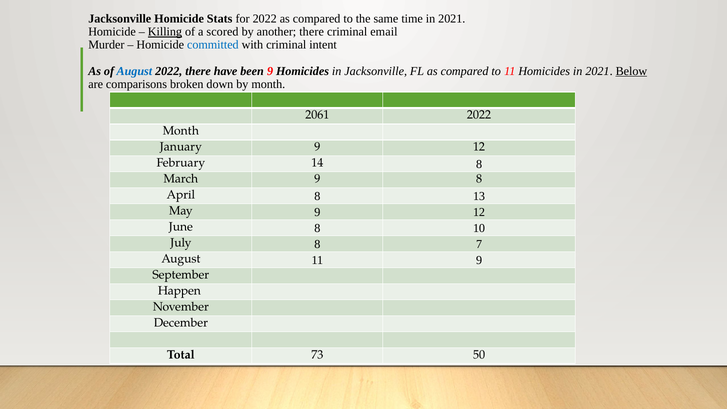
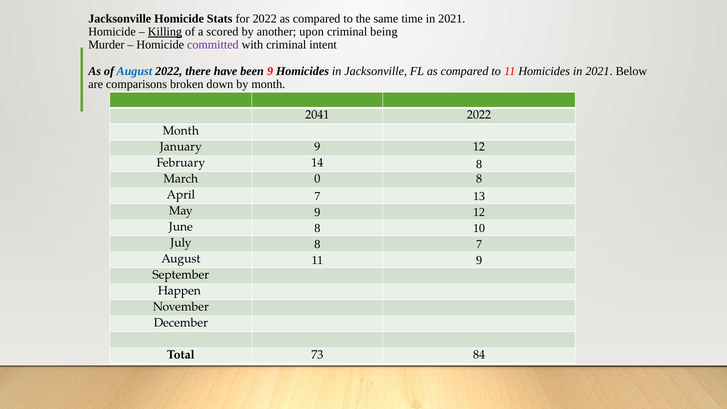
another there: there -> upon (312, 32)
email: email -> being (384, 32)
committed colour: blue -> purple (213, 45)
Below underline: present -> none (631, 71)
2061: 2061 -> 2041 (317, 115)
March 9: 9 -> 0 (317, 179)
April 8: 8 -> 7 (317, 196)
50: 50 -> 84 (479, 354)
